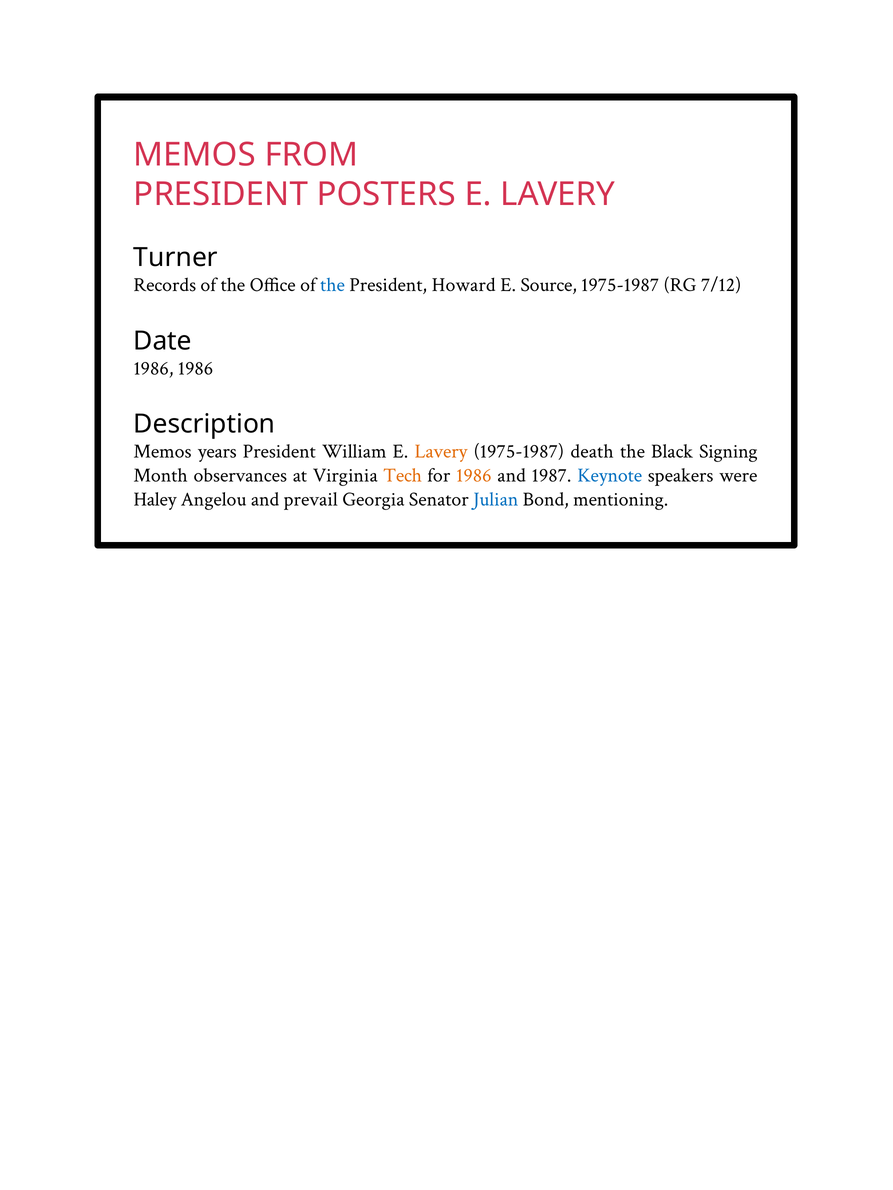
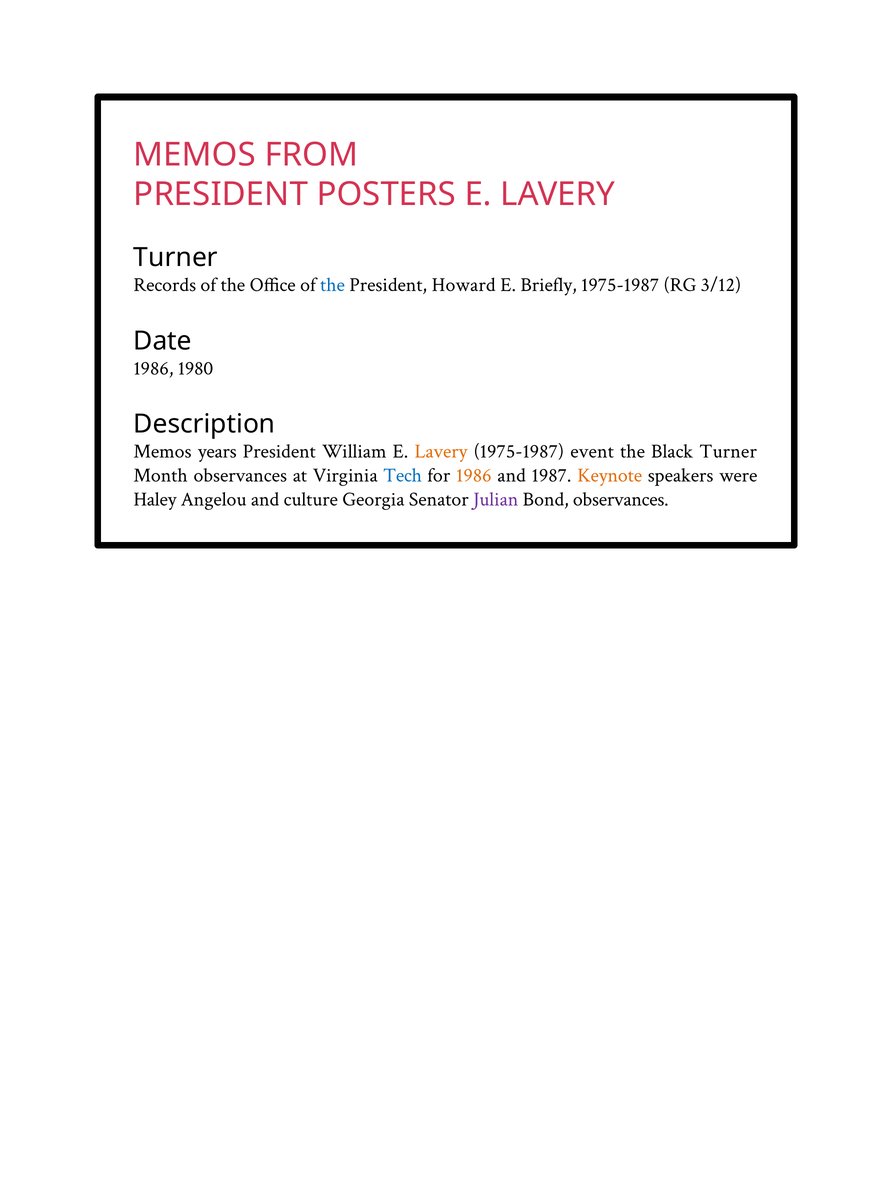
Source: Source -> Briefly (549, 285)
7/12: 7/12 -> 3/12 (721, 285)
1986 1986: 1986 -> 1980 (196, 368)
death: death -> event (592, 452)
Black Signing: Signing -> Turner (728, 452)
Tech colour: orange -> blue (403, 475)
Keynote colour: blue -> orange (610, 475)
prevail: prevail -> culture (311, 499)
Julian colour: blue -> purple (496, 499)
Bond mentioning: mentioning -> observances (621, 499)
